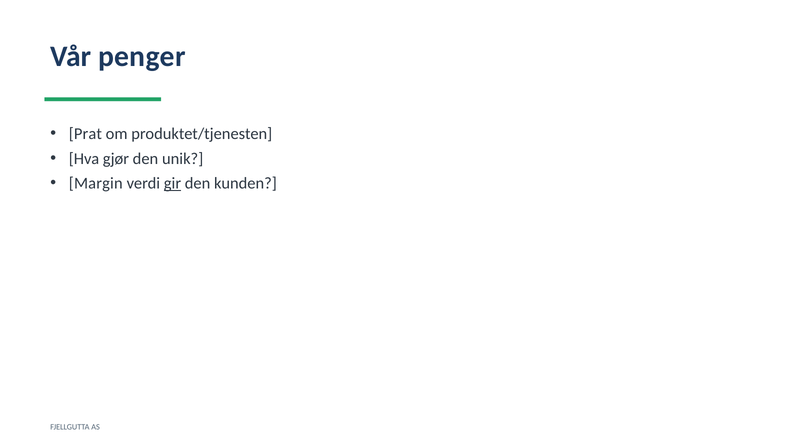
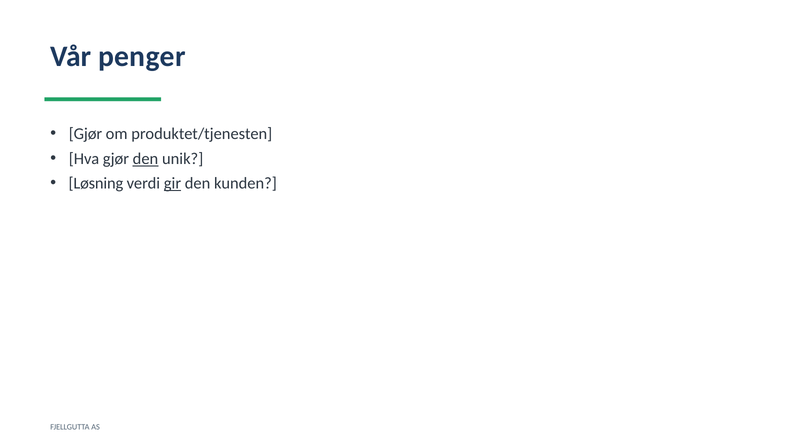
Prat: Prat -> Gjør (85, 134)
den underline: none -> present (145, 159)
Margin: Margin -> Løsning (96, 183)
